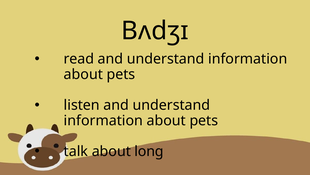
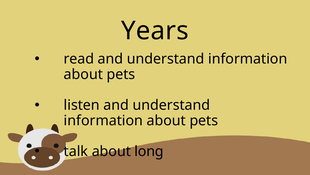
Bʌdʒɪ: Bʌdʒɪ -> Years (155, 31)
